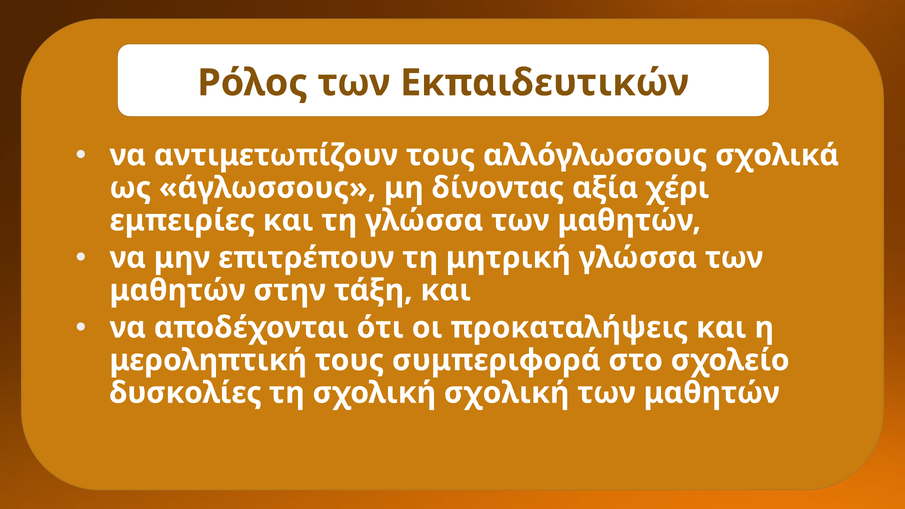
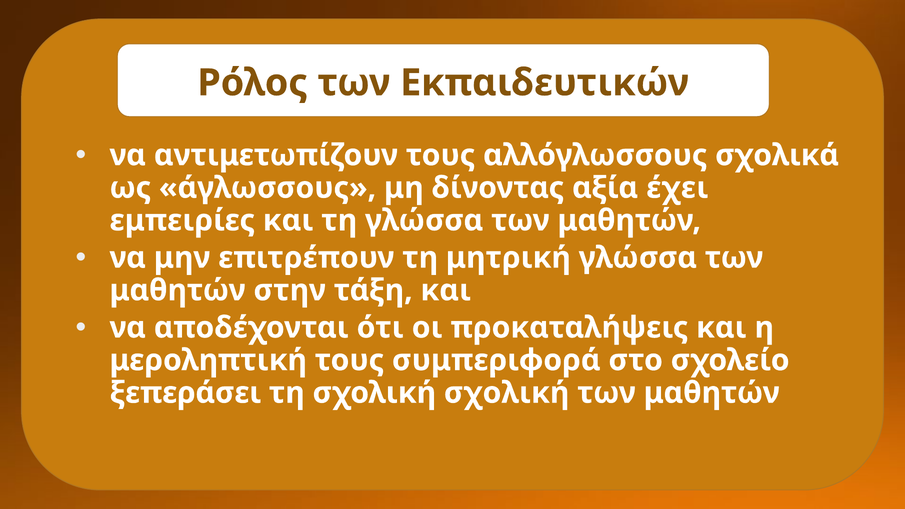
χέρι: χέρι -> έχει (677, 188)
δυσκολίες: δυσκολίες -> ξεπεράσει (185, 393)
